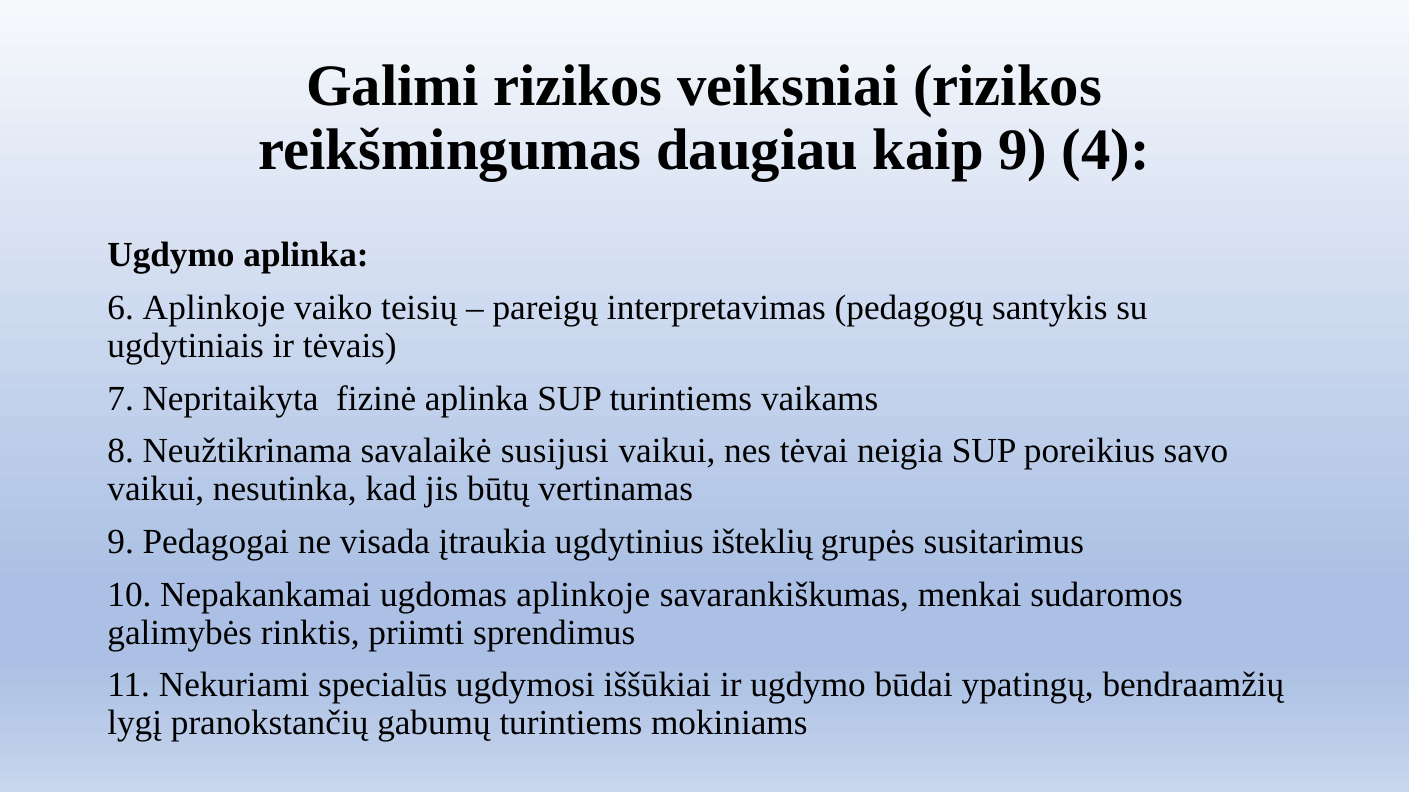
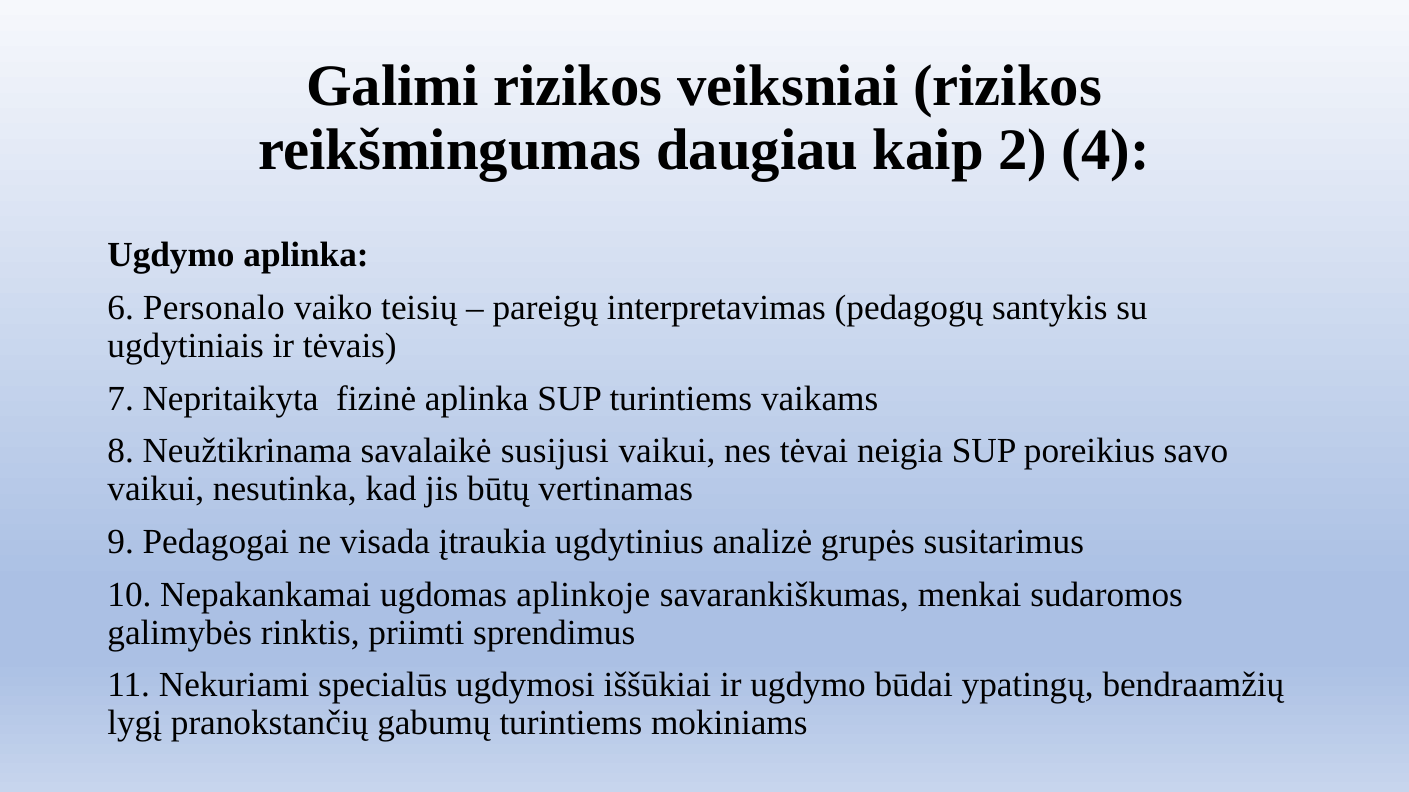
kaip 9: 9 -> 2 (1023, 150)
6 Aplinkoje: Aplinkoje -> Personalo (214, 308)
išteklių: išteklių -> analizė (762, 542)
